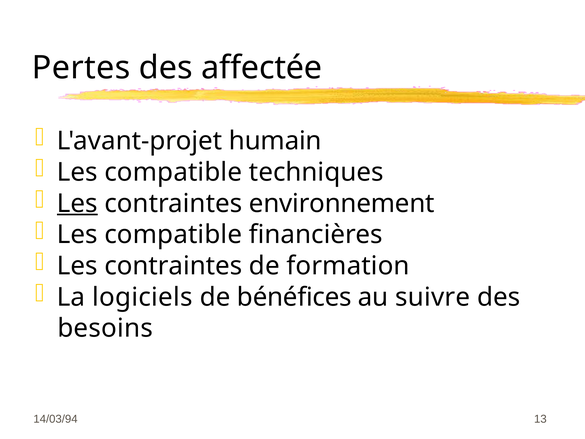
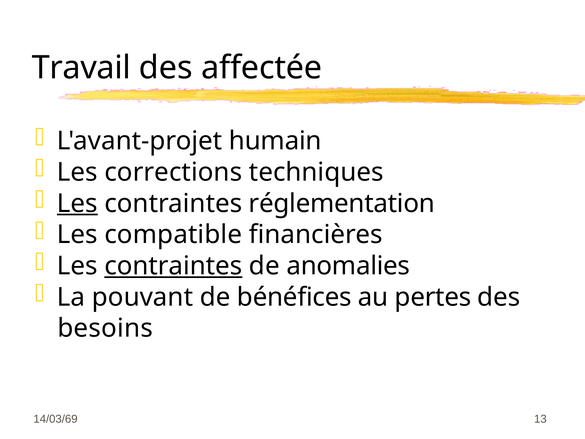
Pertes: Pertes -> Travail (81, 68)
compatible: compatible -> corrections (173, 172)
environnement: environnement -> réglementation (342, 203)
contraintes underline: none -> present (173, 266)
formation: formation -> anomalies (348, 266)
logiciels: logiciels -> pouvant (142, 297)
suivre: suivre -> pertes (433, 297)
14/03/94: 14/03/94 -> 14/03/69 (55, 419)
